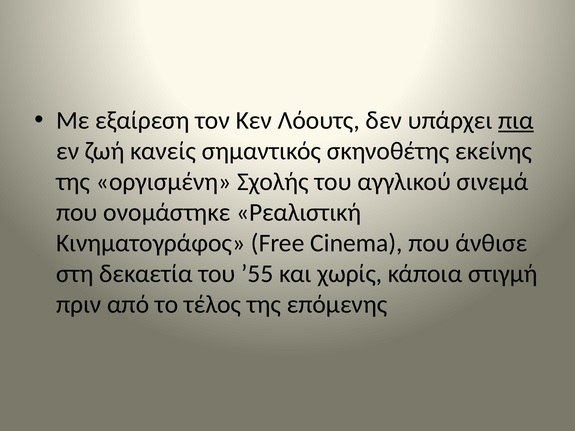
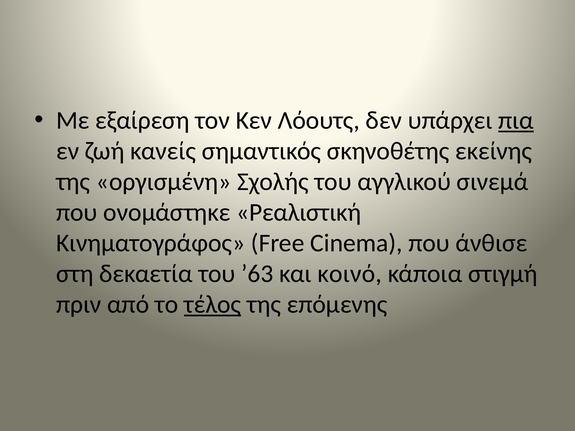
’55: ’55 -> ’63 (257, 274)
χωρίς: χωρίς -> κοινό (350, 274)
τέλος underline: none -> present (212, 305)
